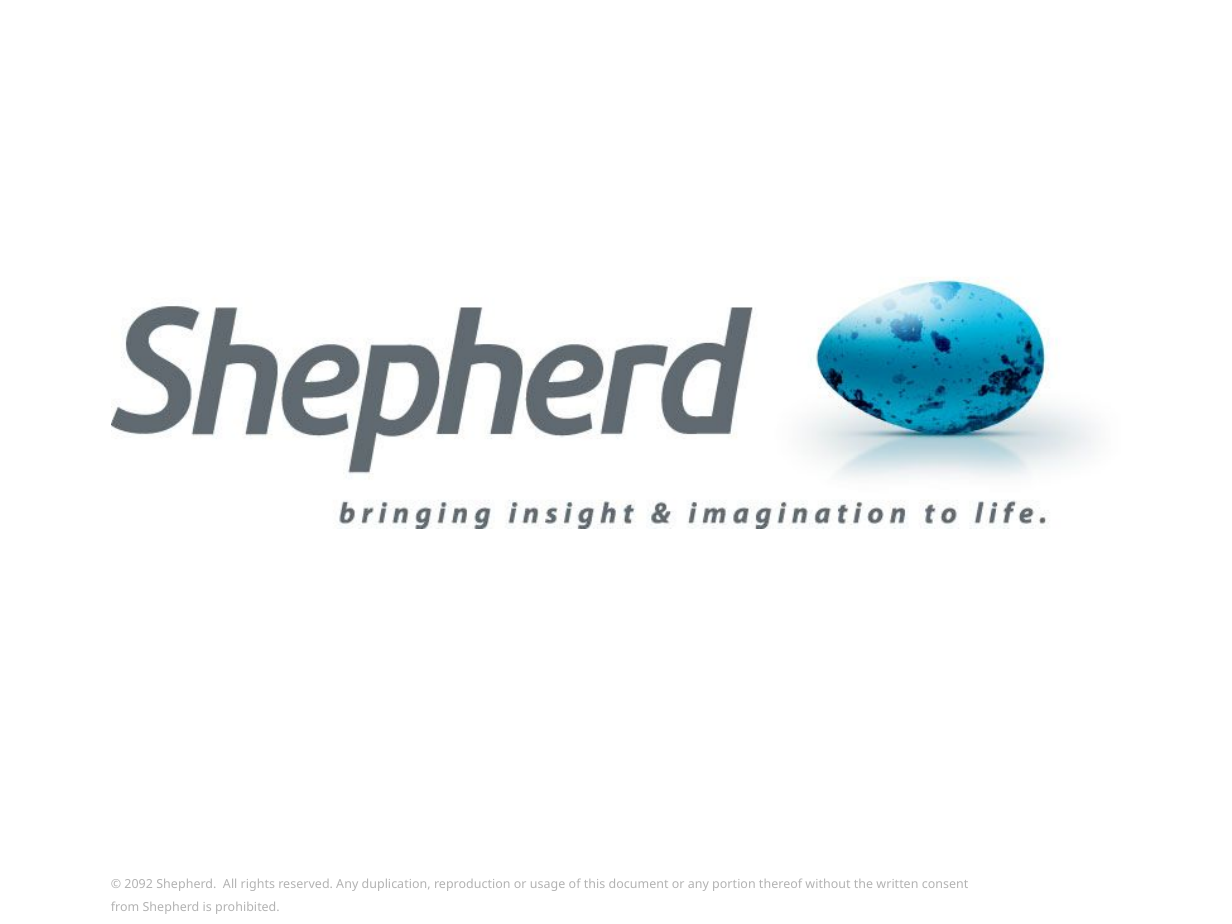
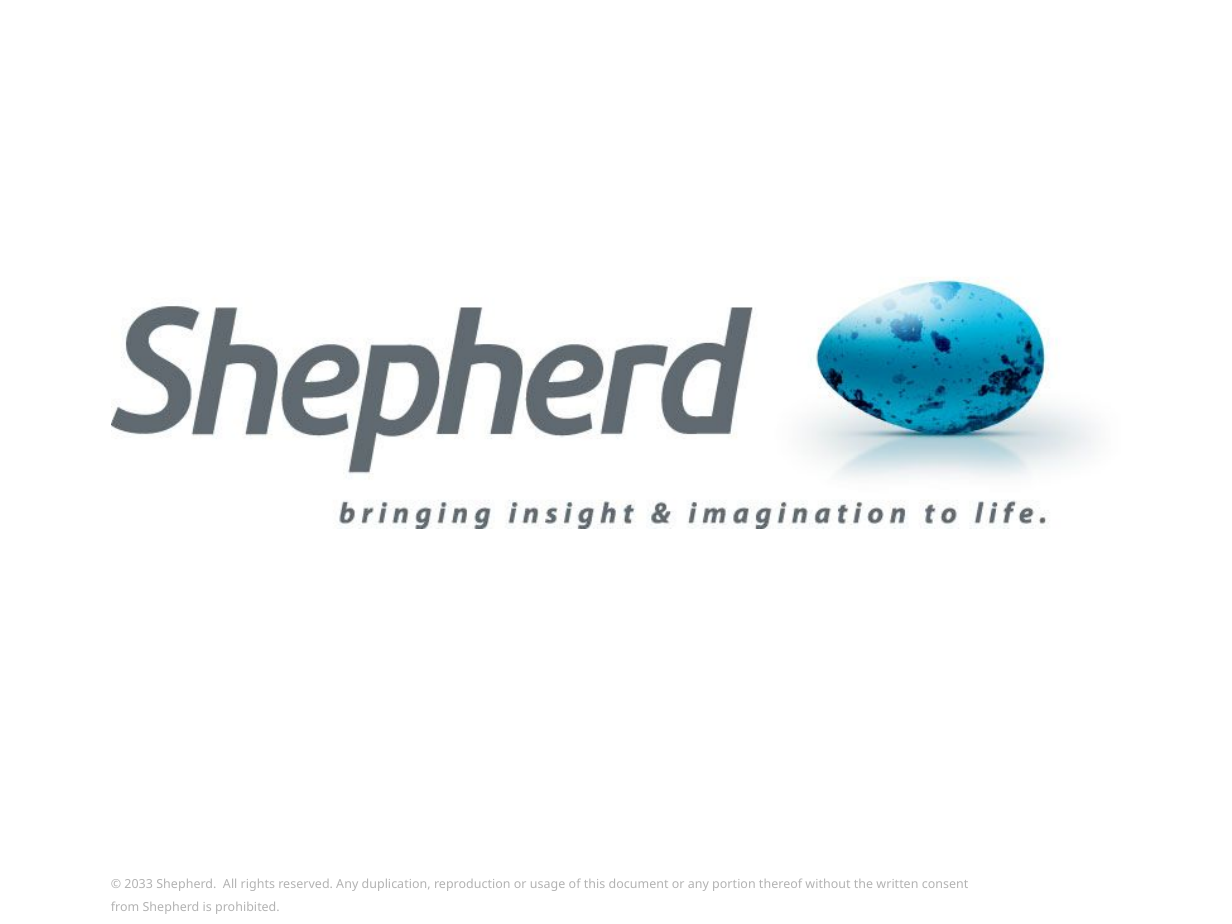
2092: 2092 -> 2033 (139, 884)
